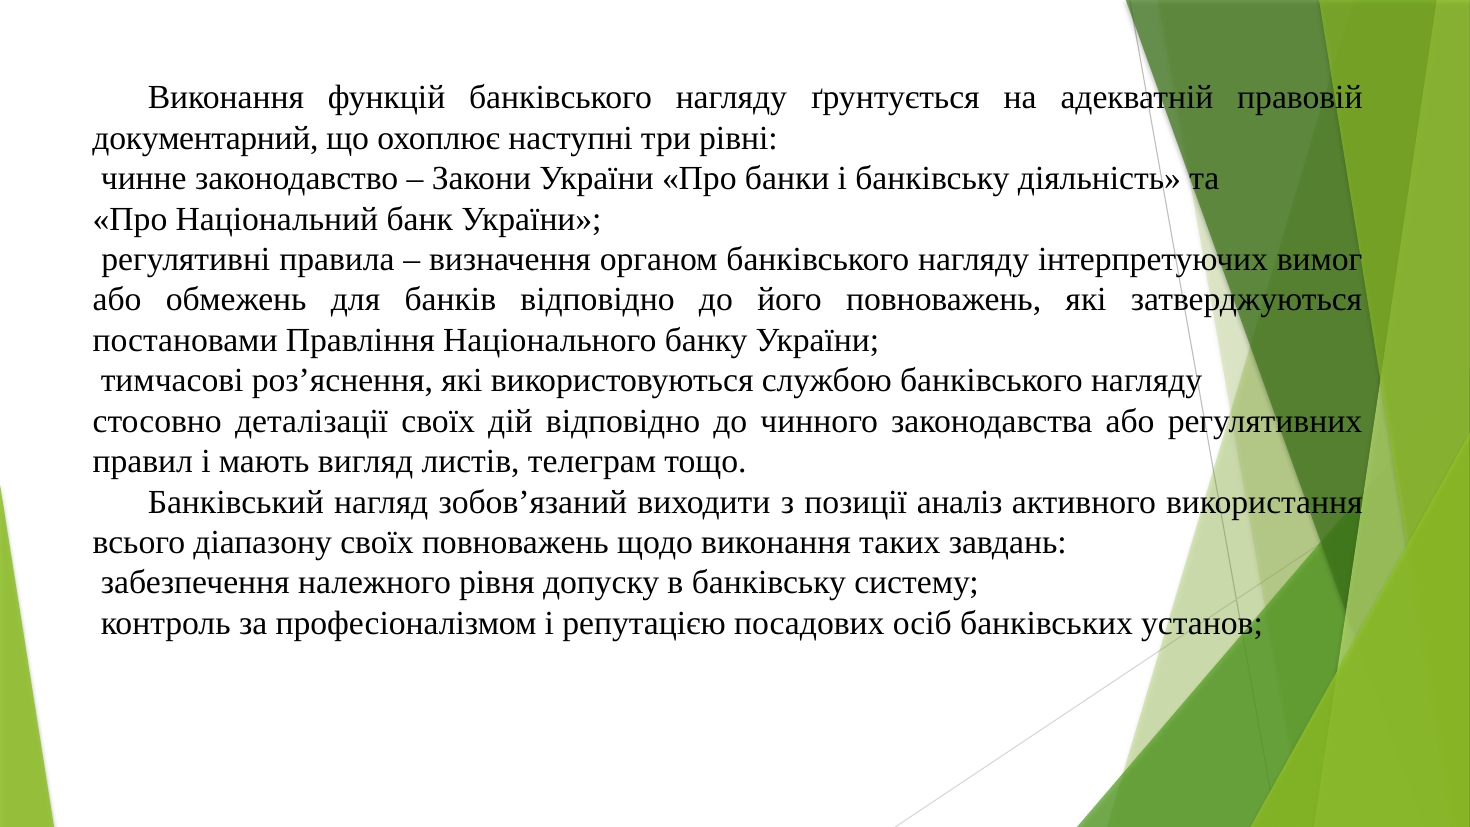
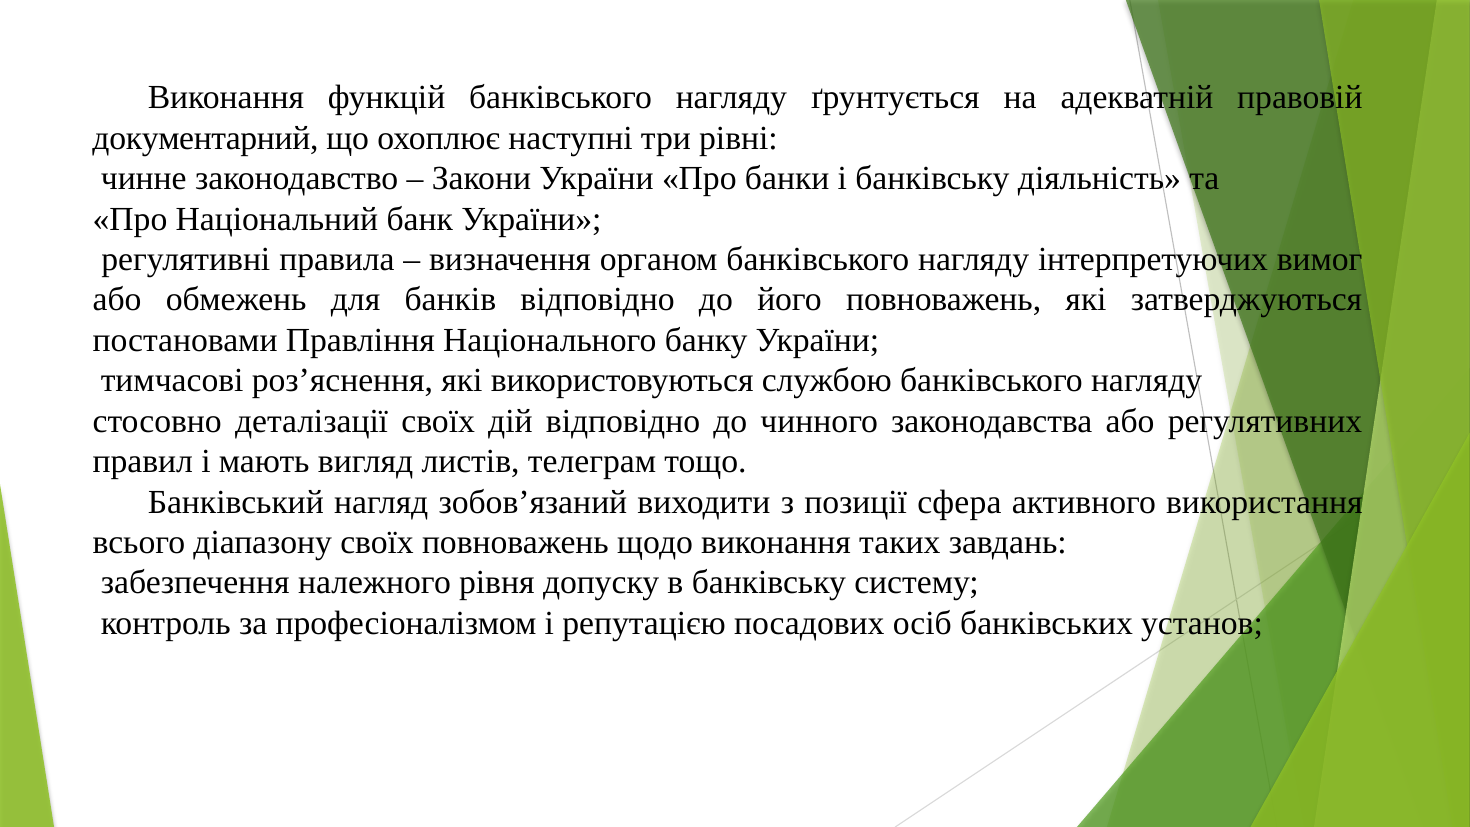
аналіз: аналіз -> сфера (959, 502)
